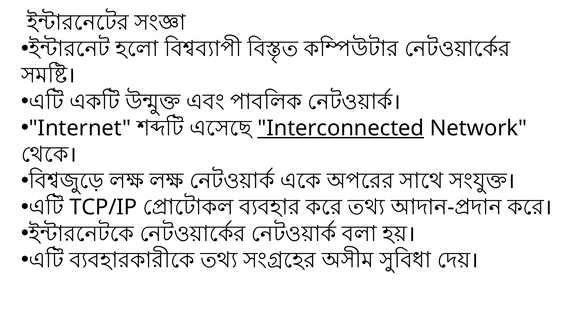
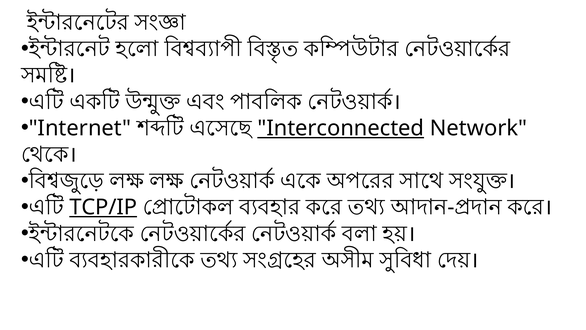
TCP/IP underline: none -> present (103, 207)
